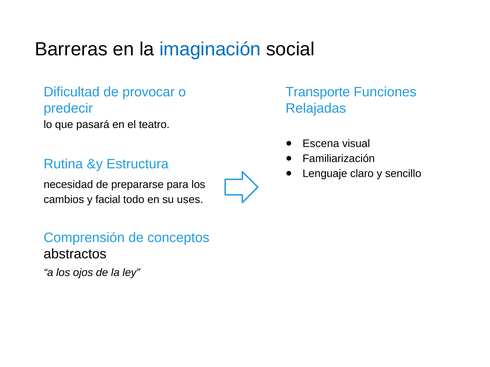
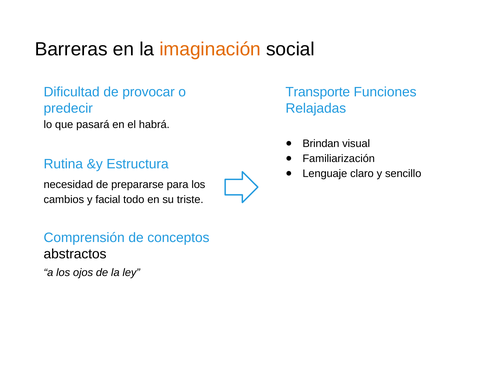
imaginación colour: blue -> orange (210, 49)
teatro: teatro -> habrá (154, 125)
Escena: Escena -> Brindan (321, 144)
uses: uses -> triste (190, 200)
